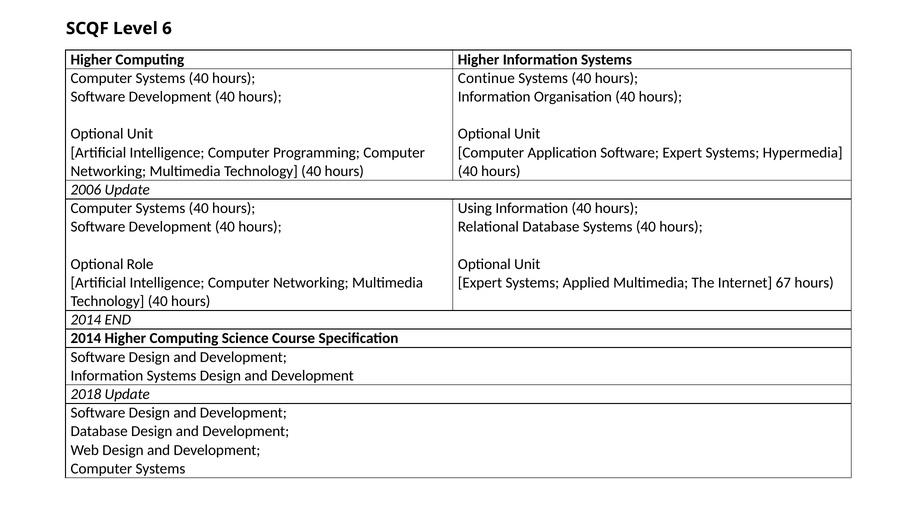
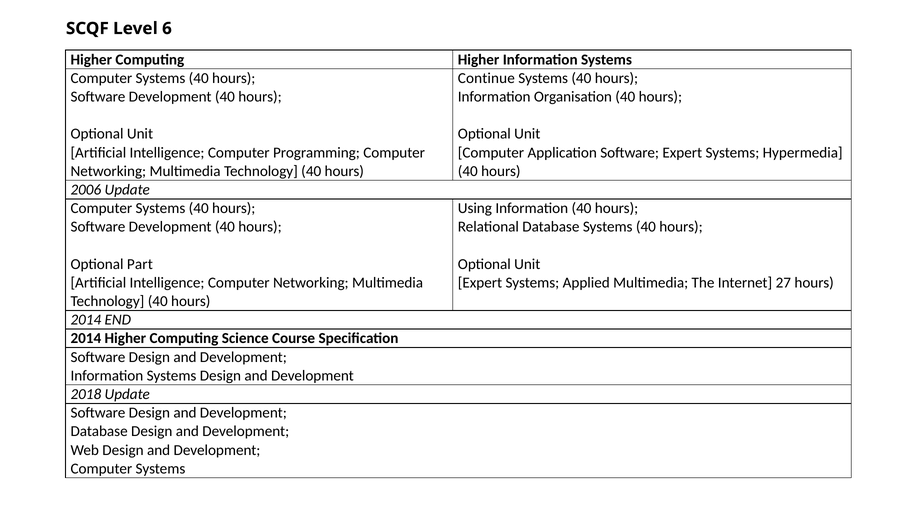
Role: Role -> Part (140, 264)
67: 67 -> 27 (783, 282)
